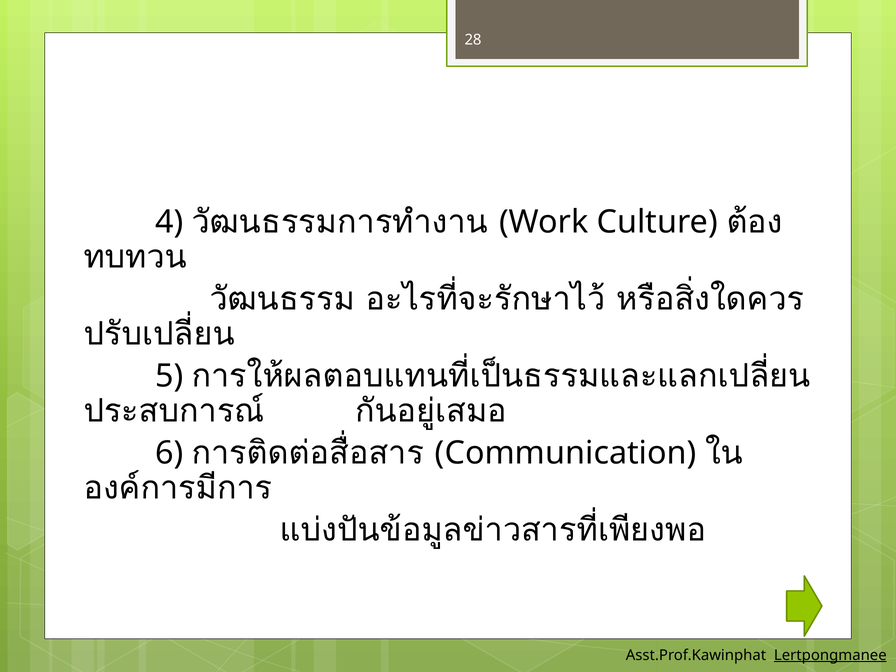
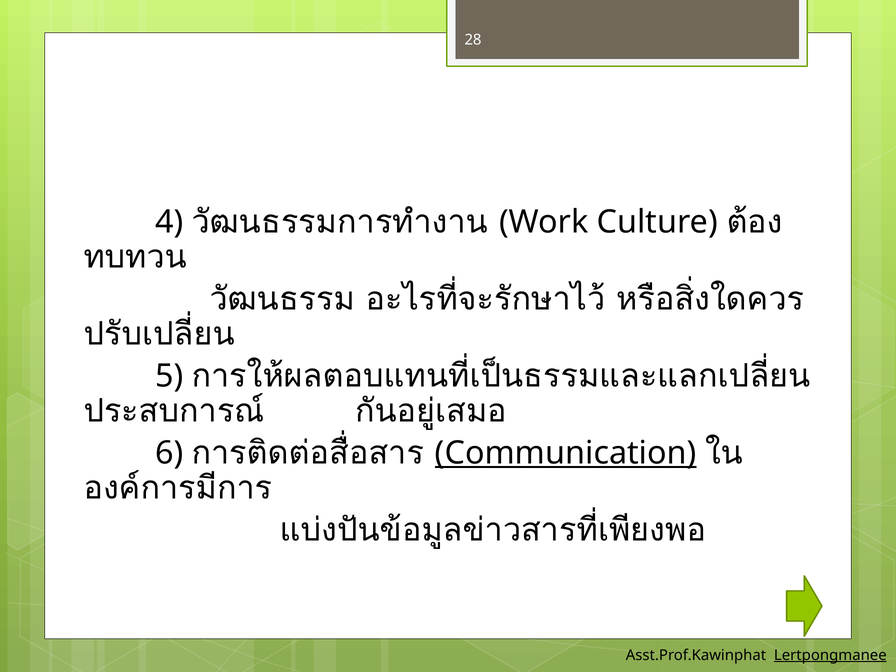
Communication underline: none -> present (566, 453)
